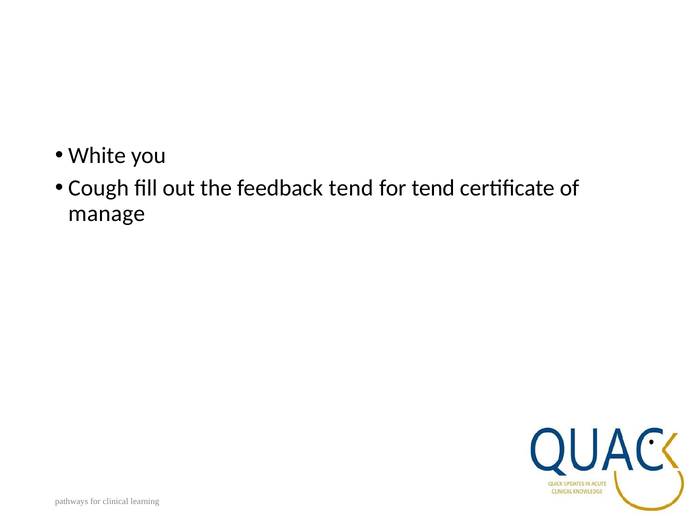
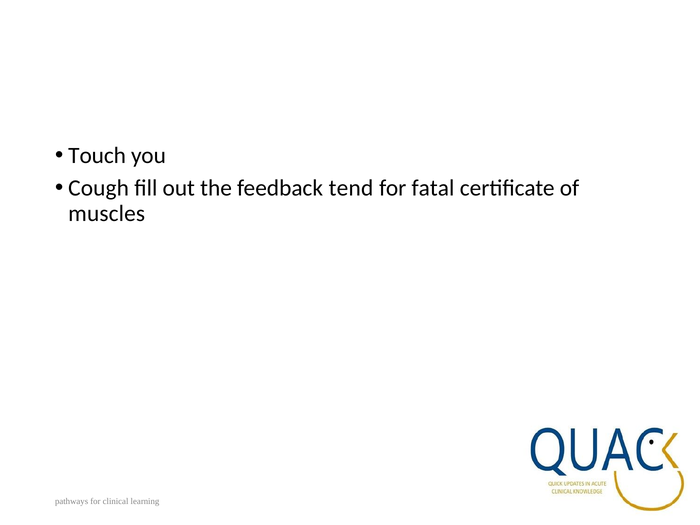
White: White -> Touch (97, 156)
for tend: tend -> fatal (433, 188)
manage: manage -> muscles (107, 213)
